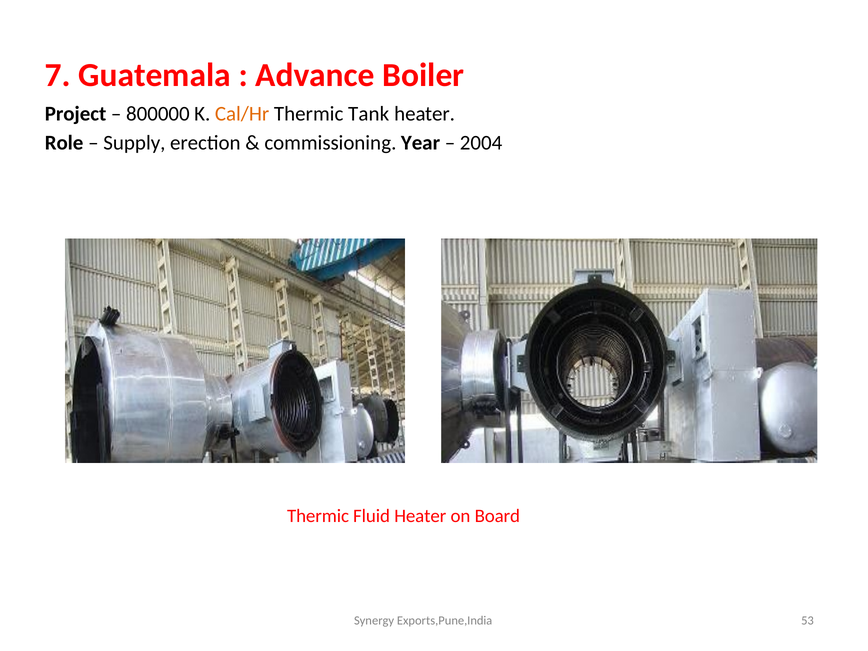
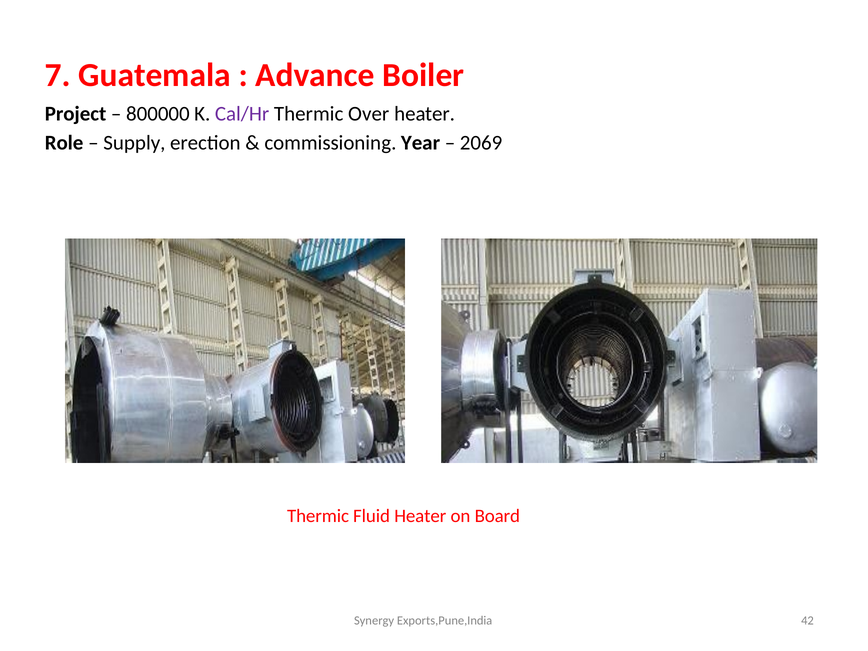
Cal/Hr colour: orange -> purple (242, 114)
Tank: Tank -> Over (369, 114)
2004: 2004 -> 2069 (481, 143)
53: 53 -> 42 (807, 621)
